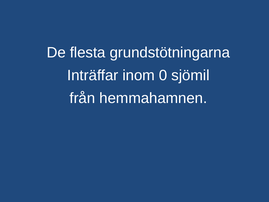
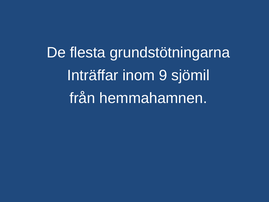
0: 0 -> 9 (163, 75)
